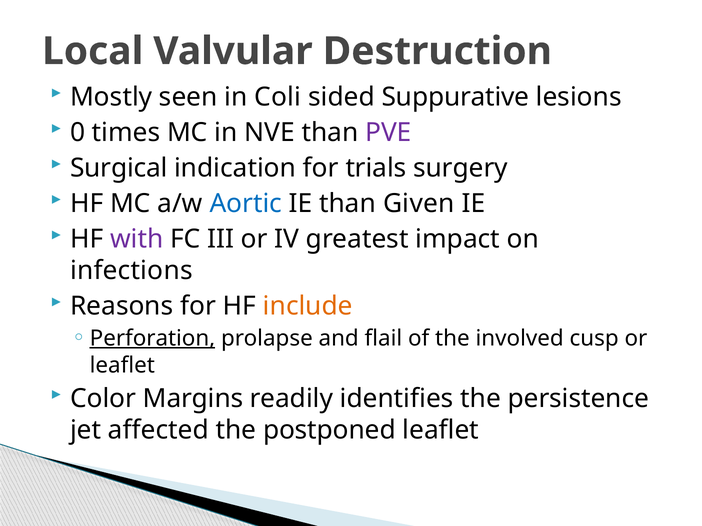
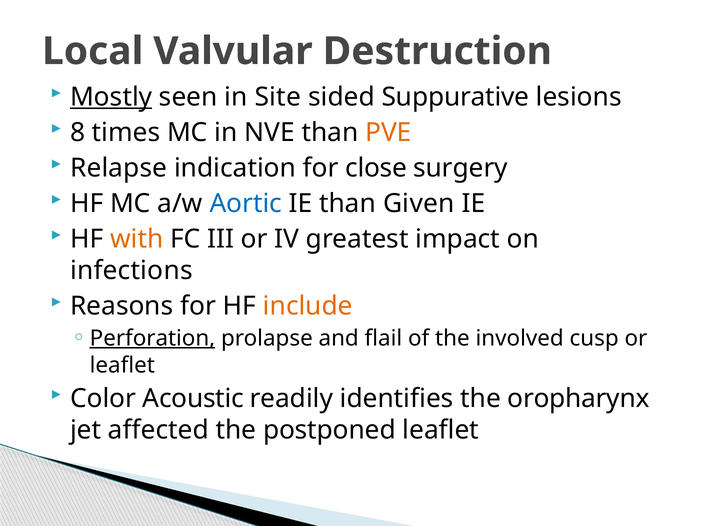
Mostly underline: none -> present (111, 97)
Coli: Coli -> Site (278, 97)
0: 0 -> 8 (78, 133)
PVE colour: purple -> orange (388, 133)
Surgical: Surgical -> Relapse (119, 168)
trials: trials -> close (376, 168)
with colour: purple -> orange (137, 239)
Margins: Margins -> Acoustic (193, 399)
persistence: persistence -> oropharynx (579, 399)
